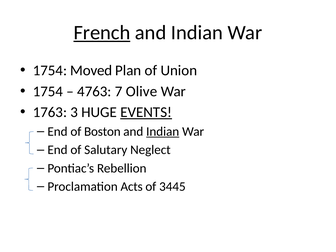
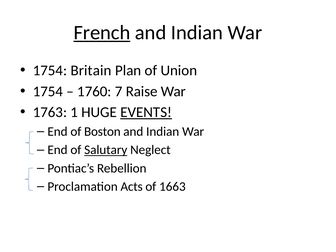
Moved: Moved -> Britain (91, 70)
4763: 4763 -> 1760 (94, 91)
Olive: Olive -> Raise (142, 91)
3: 3 -> 1 (74, 112)
Indian underline: present -> none (163, 132)
Salutary underline: none -> present (106, 150)
3445: 3445 -> 1663 (172, 187)
